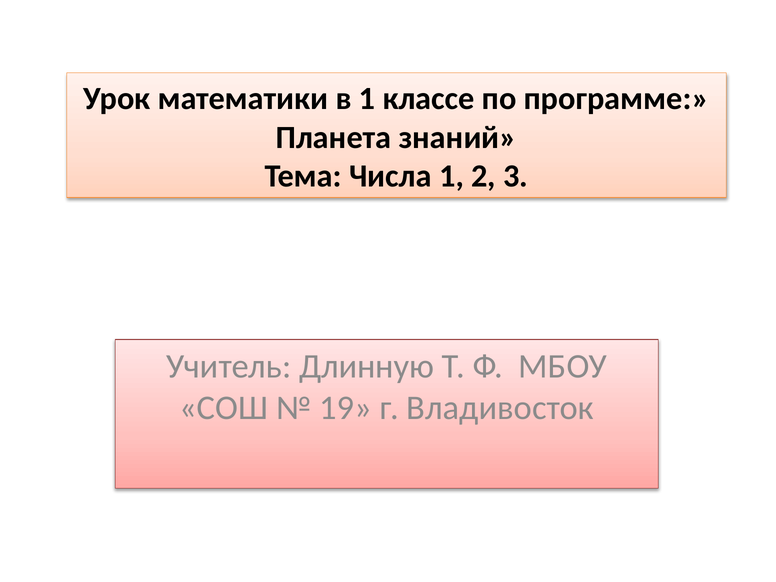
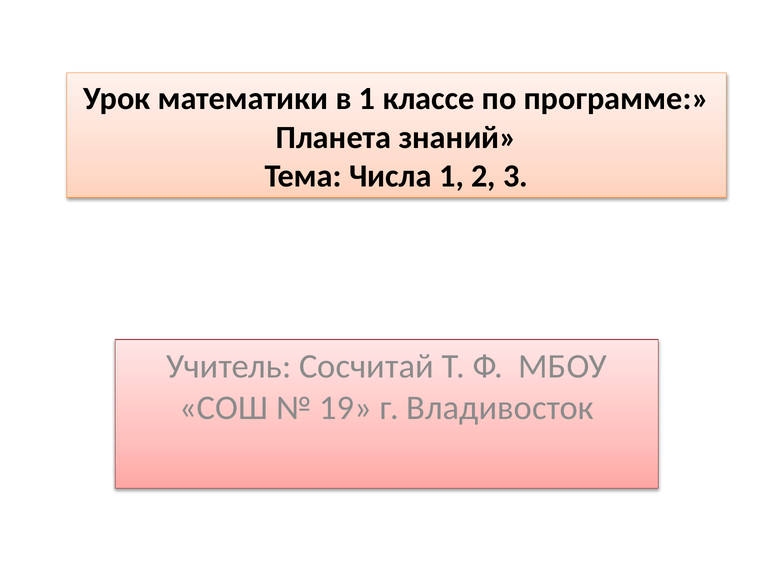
Длинную: Длинную -> Сосчитай (366, 367)
